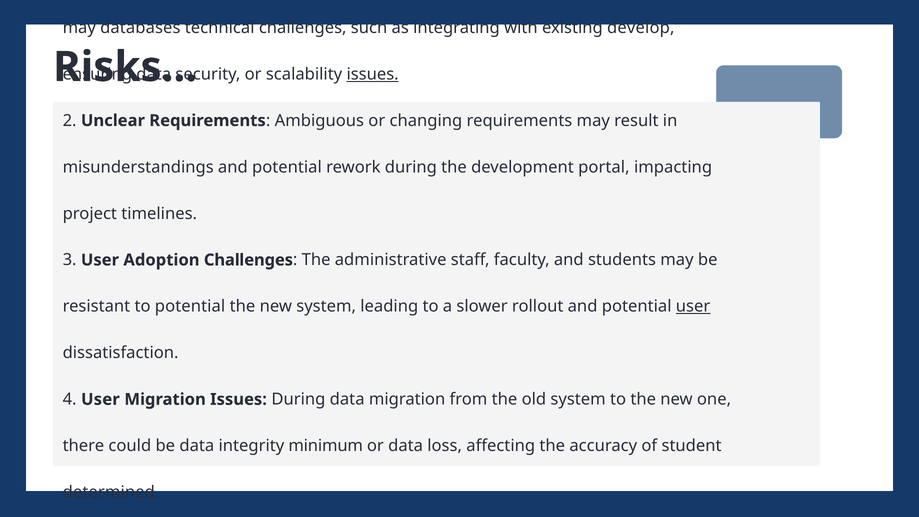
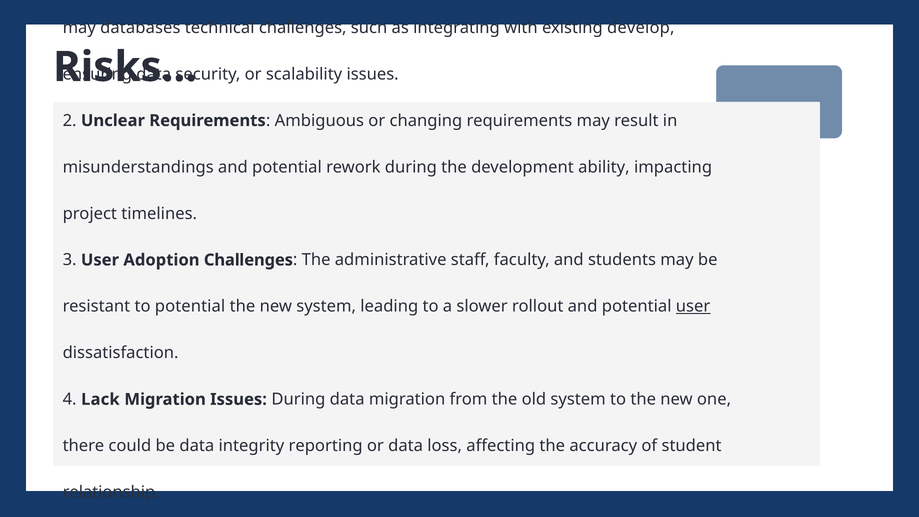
issues underline: present -> none (373, 74)
portal: portal -> ability (604, 167)
4 User: User -> Lack (100, 399)
minimum: minimum -> reporting (326, 446)
determined: determined -> relationship (111, 492)
